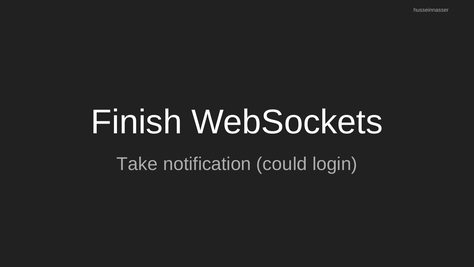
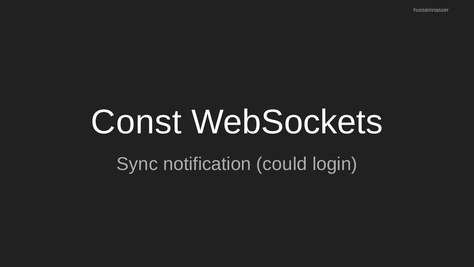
Finish: Finish -> Const (136, 122)
Take: Take -> Sync (137, 164)
